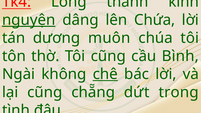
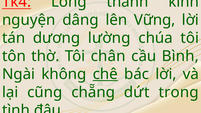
nguyện underline: present -> none (29, 20)
Chứa: Chứa -> Vững (155, 20)
muôn: muôn -> lường (109, 38)
Tôi cũng: cũng -> chân (108, 56)
